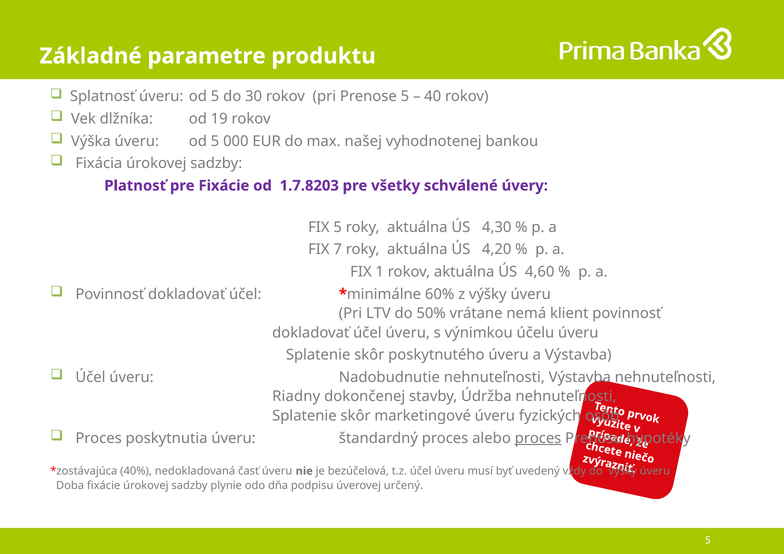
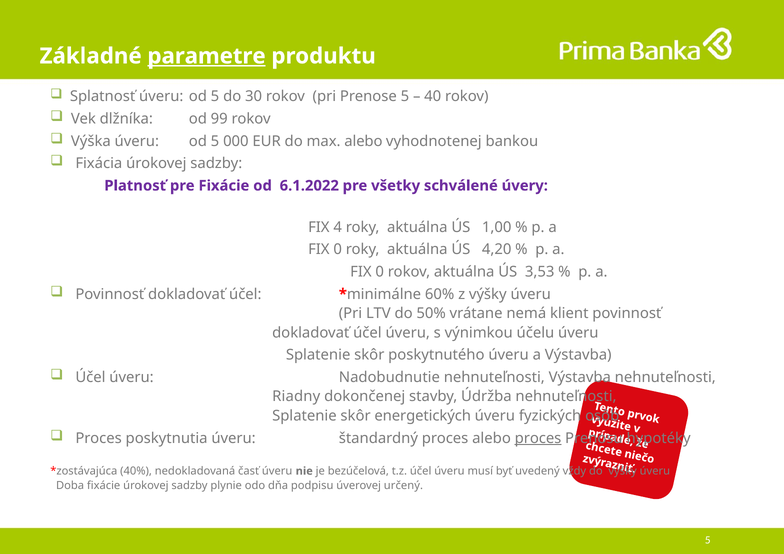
parametre underline: none -> present (207, 56)
19: 19 -> 99 (219, 119)
max našej: našej -> alebo (363, 141)
1.7.8203: 1.7.8203 -> 6.1.2022 (309, 186)
FIX 5: 5 -> 4 (338, 227)
4,30: 4,30 -> 1,00 (497, 227)
7: 7 -> 0 (338, 250)
1: 1 -> 0 (380, 272)
4,60: 4,60 -> 3,53 (540, 272)
marketingové: marketingové -> energetických (423, 416)
